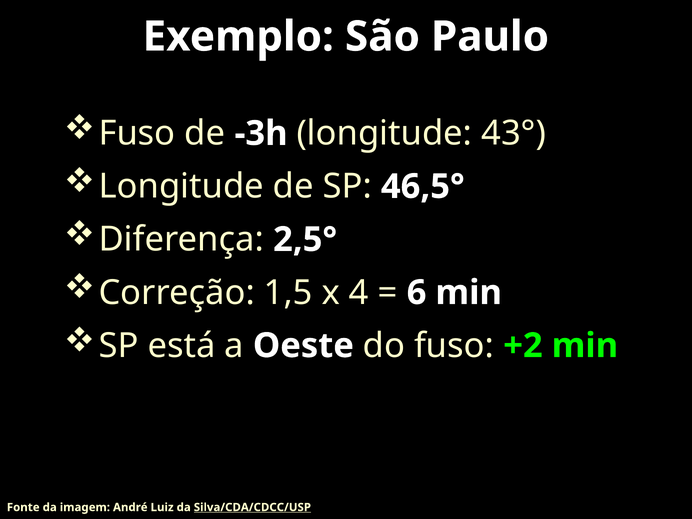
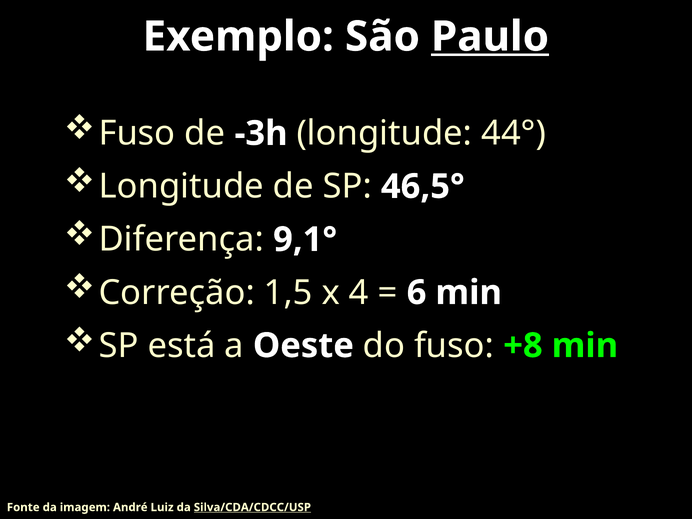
Paulo underline: none -> present (490, 37)
43°: 43° -> 44° (514, 133)
2,5°: 2,5° -> 9,1° (305, 240)
+2: +2 -> +8 (523, 346)
